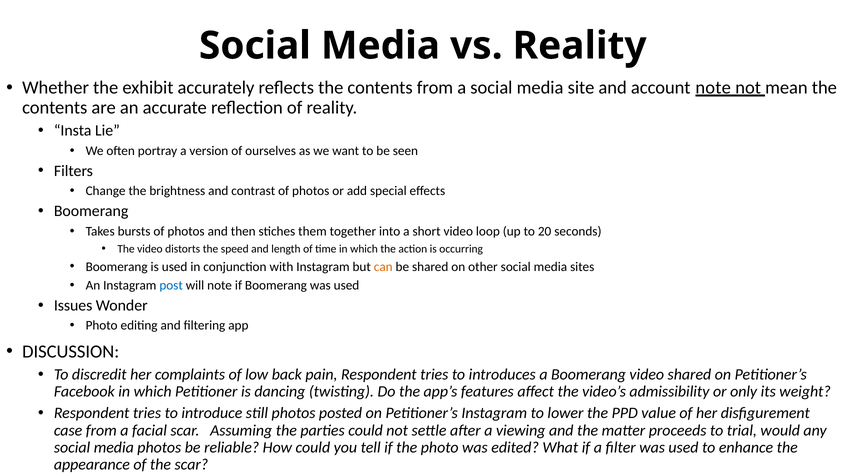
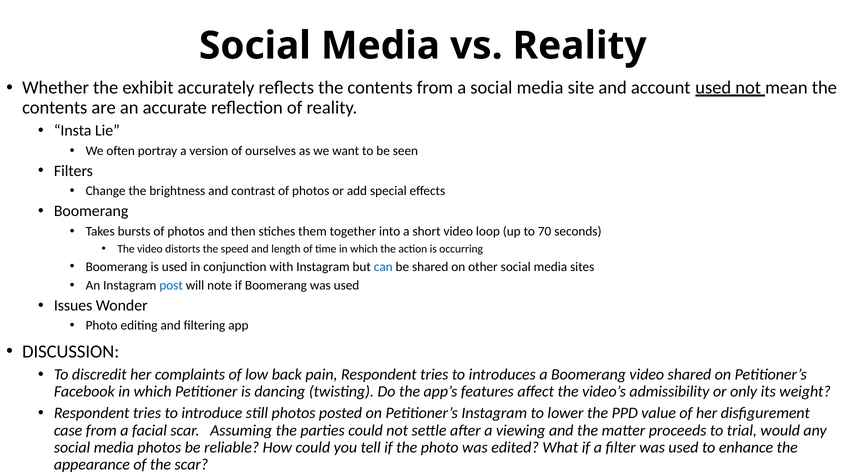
account note: note -> used (713, 88)
20: 20 -> 70 (545, 231)
can colour: orange -> blue (383, 267)
